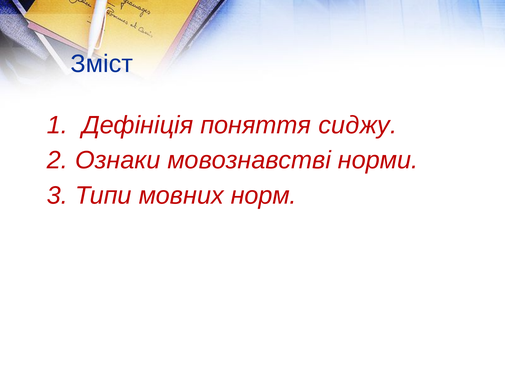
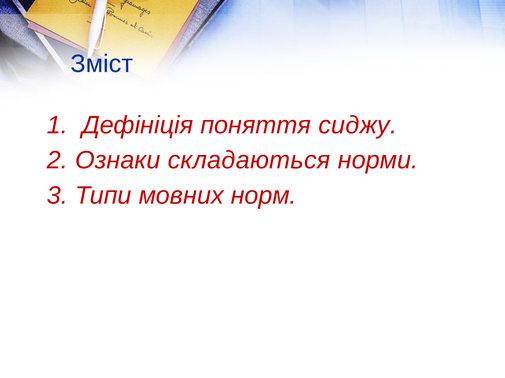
мовознавстві: мовознавстві -> складаються (249, 161)
